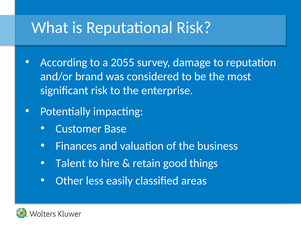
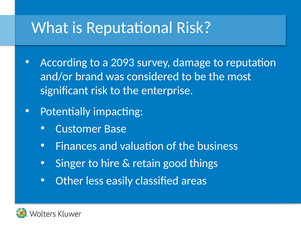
2055: 2055 -> 2093 (123, 62)
Talent: Talent -> Singer (71, 163)
